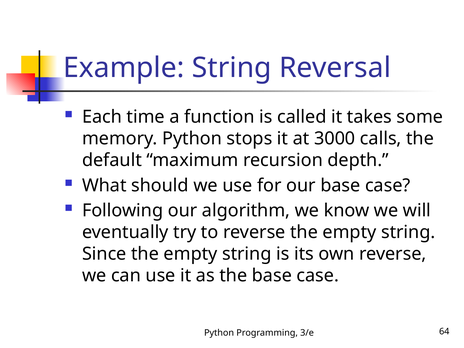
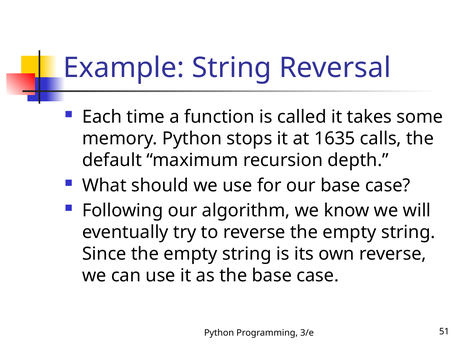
3000: 3000 -> 1635 (335, 138)
64: 64 -> 51 (444, 331)
